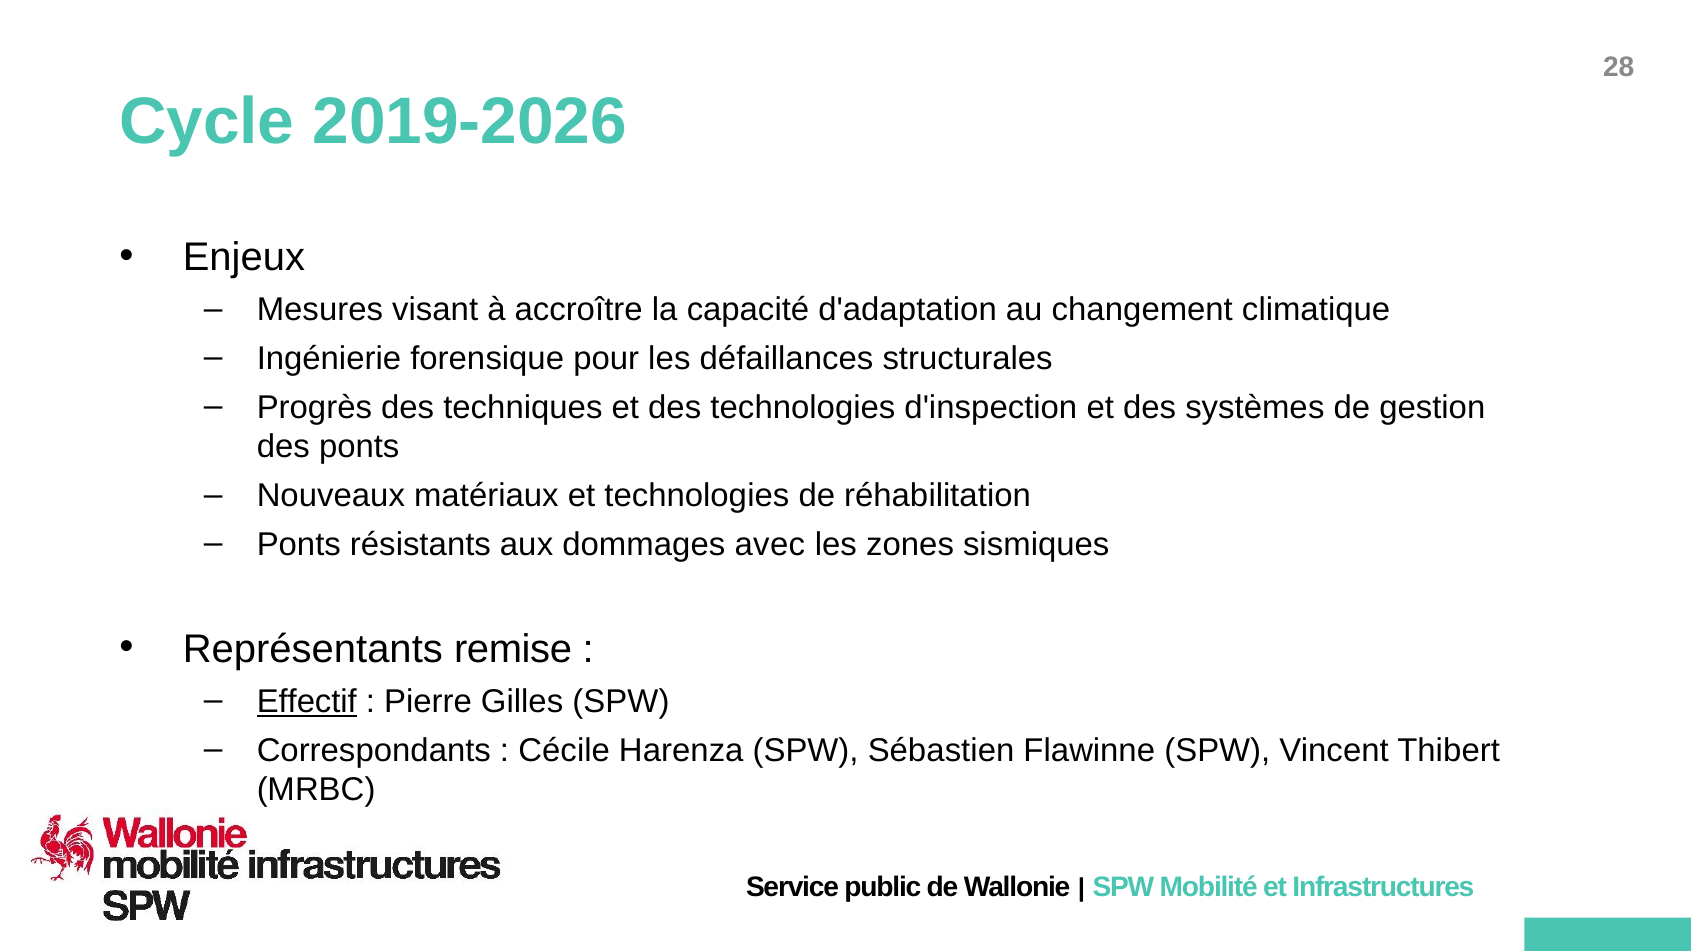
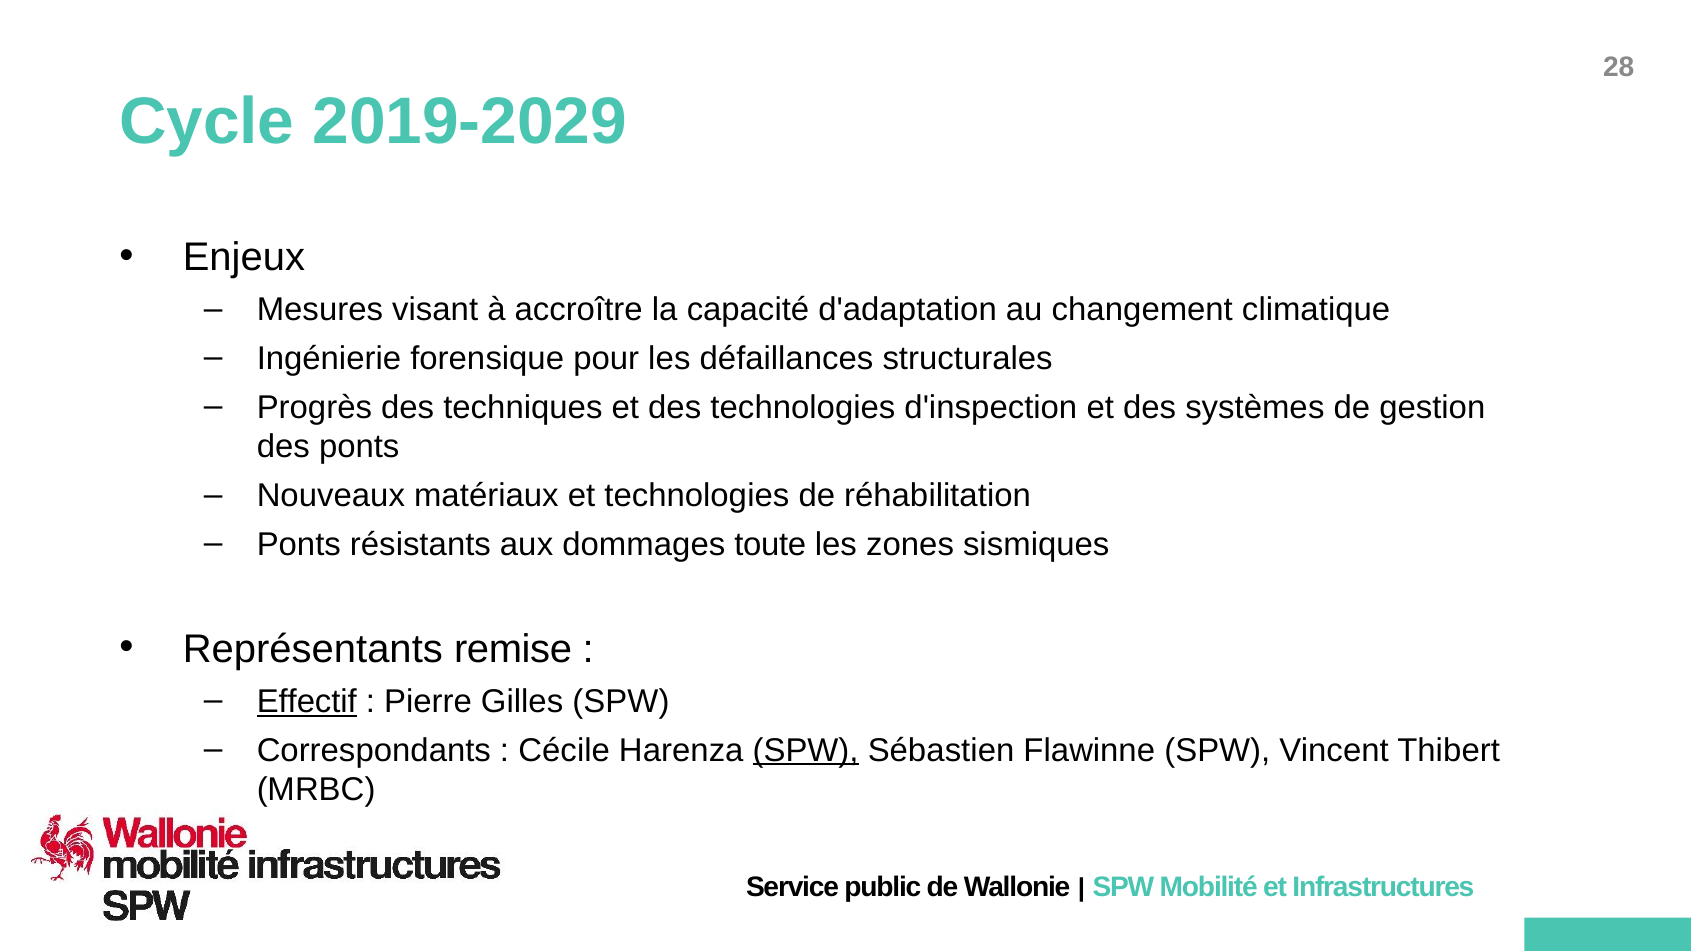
2019-2026: 2019-2026 -> 2019-2029 (470, 122)
avec: avec -> toute (770, 545)
SPW underline: none -> present (806, 750)
